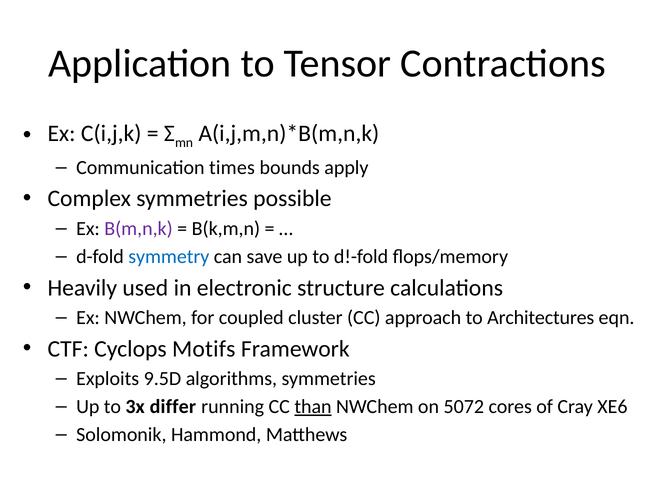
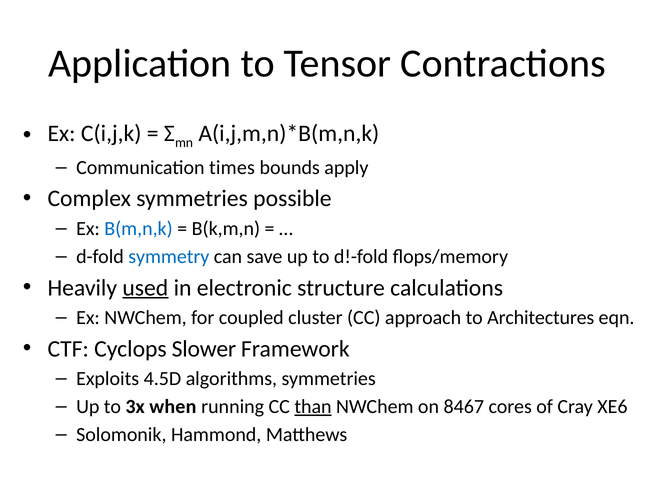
B(m,n,k colour: purple -> blue (139, 229)
used underline: none -> present (145, 288)
Motifs: Motifs -> Slower (204, 349)
9.5D: 9.5D -> 4.5D (162, 379)
differ: differ -> when (173, 407)
5072: 5072 -> 8467 (464, 407)
